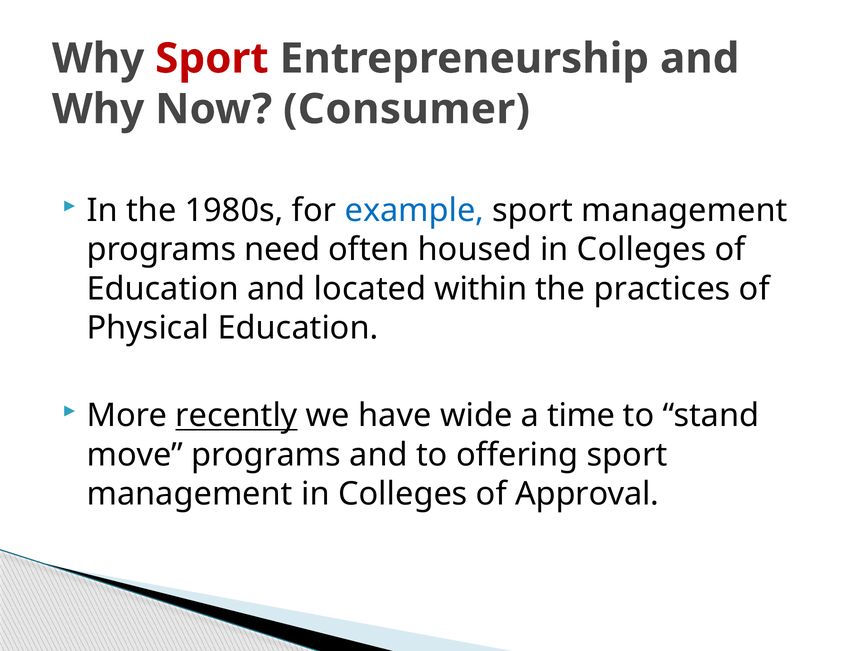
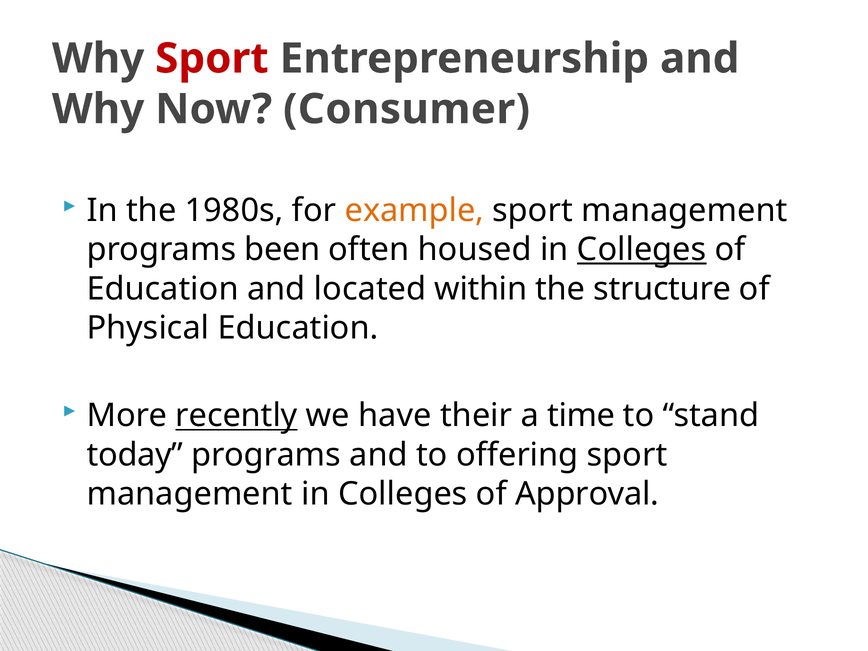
example colour: blue -> orange (414, 211)
need: need -> been (282, 250)
Colleges underline: none -> present (642, 250)
practices: practices -> structure (662, 289)
wide: wide -> their (476, 416)
move: move -> today (135, 455)
